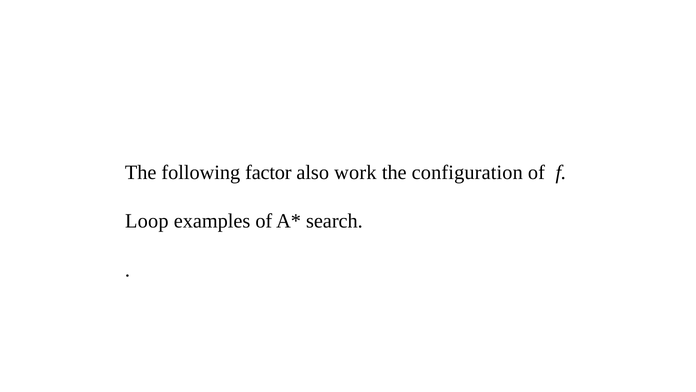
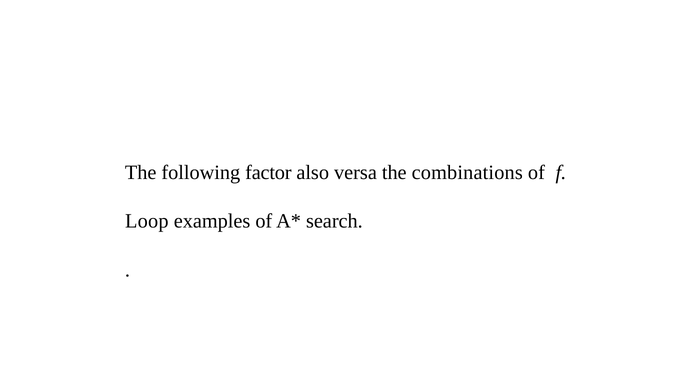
work: work -> versa (355, 172)
configuration: configuration -> combinations (467, 172)
